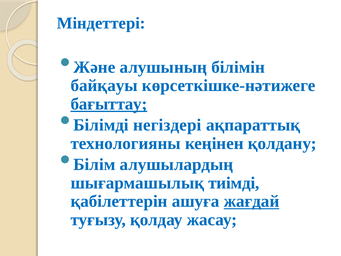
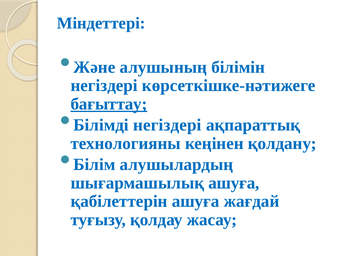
байқауы: байқауы -> негіздері (104, 86)
шығармашылық тиімді: тиімді -> ашуға (234, 183)
жағдай underline: present -> none (252, 201)
